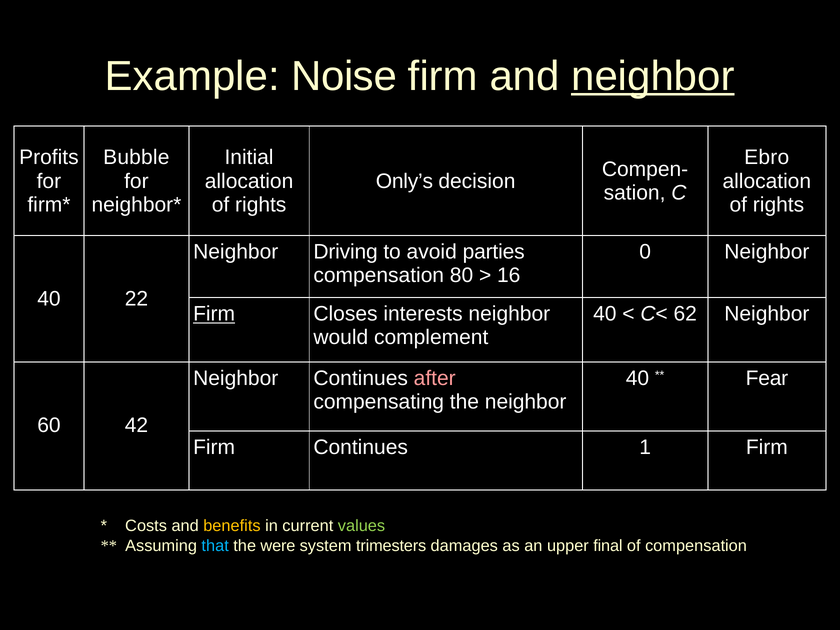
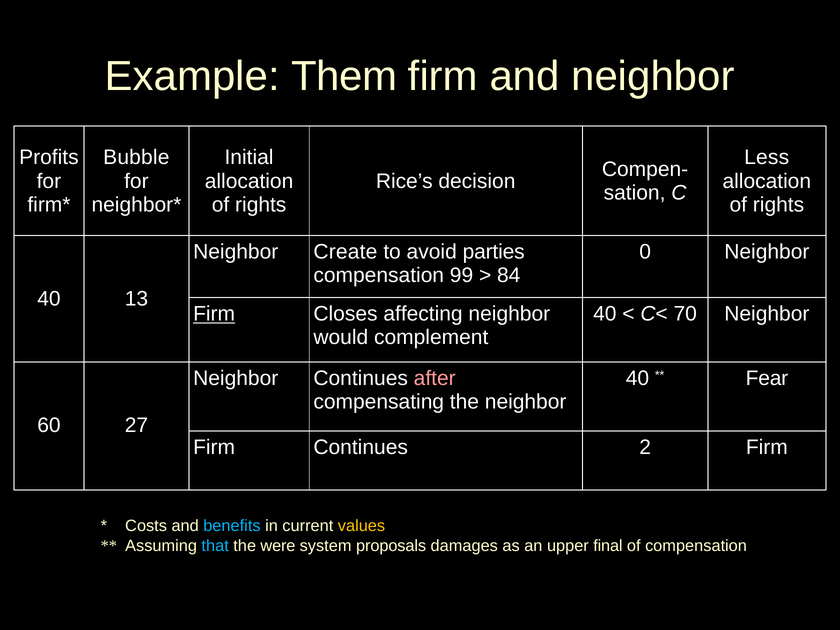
Noise: Noise -> Them (344, 76)
neighbor underline: present -> none (653, 76)
Ebro: Ebro -> Less (767, 158)
Only’s: Only’s -> Rice’s (404, 181)
Driving: Driving -> Create (345, 252)
80: 80 -> 99 (462, 275)
16: 16 -> 84 (509, 275)
22: 22 -> 13 (137, 299)
interests: interests -> affecting (423, 314)
62: 62 -> 70 (685, 314)
42: 42 -> 27 (137, 426)
1: 1 -> 2 (645, 447)
benefits colour: yellow -> light blue (232, 526)
values colour: light green -> yellow (361, 526)
trimesters: trimesters -> proposals (391, 546)
